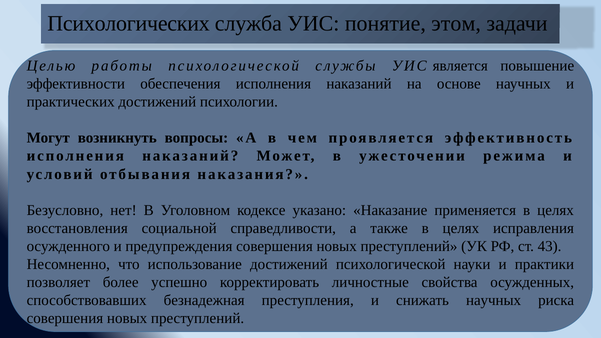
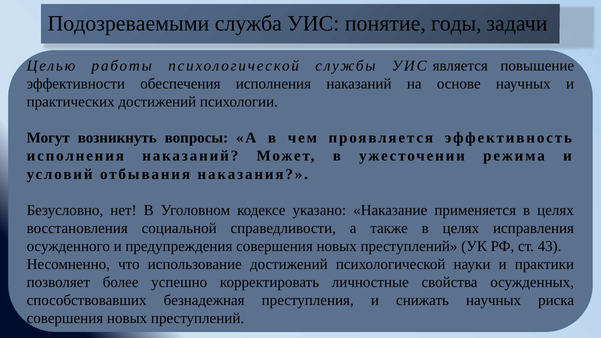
Психологических: Психологических -> Подозреваемыми (128, 24)
этом: этом -> годы (456, 24)
